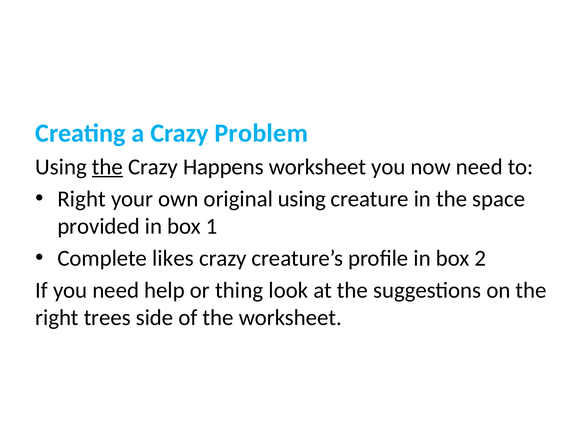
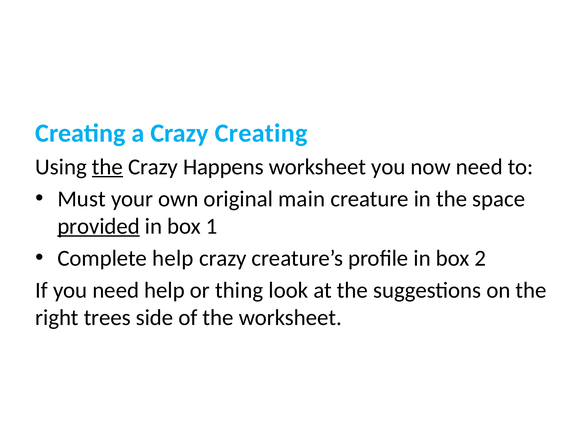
Crazy Problem: Problem -> Creating (261, 133)
Right: Right -> Must (82, 199)
original using: using -> main (302, 199)
provided underline: none -> present (99, 226)
Complete likes: likes -> help (173, 258)
